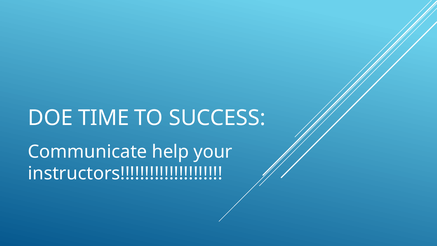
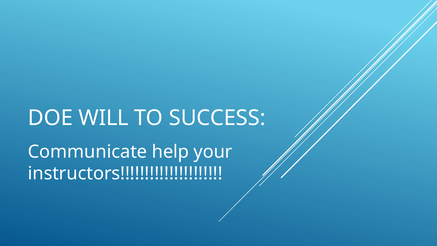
TIME: TIME -> WILL (104, 118)
